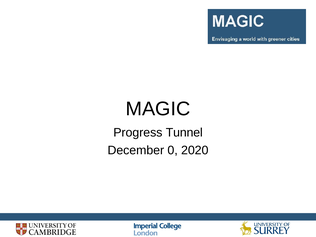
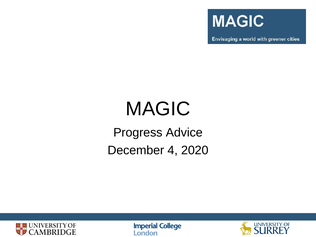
Tunnel: Tunnel -> Advice (184, 133)
0: 0 -> 4 (173, 150)
